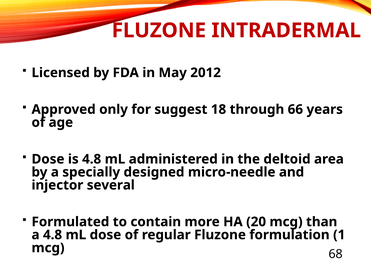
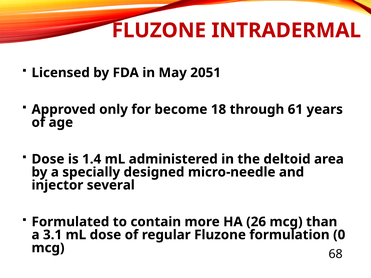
2012: 2012 -> 2051 (206, 73)
suggest: suggest -> become (181, 110)
66: 66 -> 61 (295, 110)
is 4.8: 4.8 -> 1.4 (92, 159)
20: 20 -> 26 (256, 222)
a 4.8: 4.8 -> 3.1 (53, 235)
1: 1 -> 0 (339, 235)
